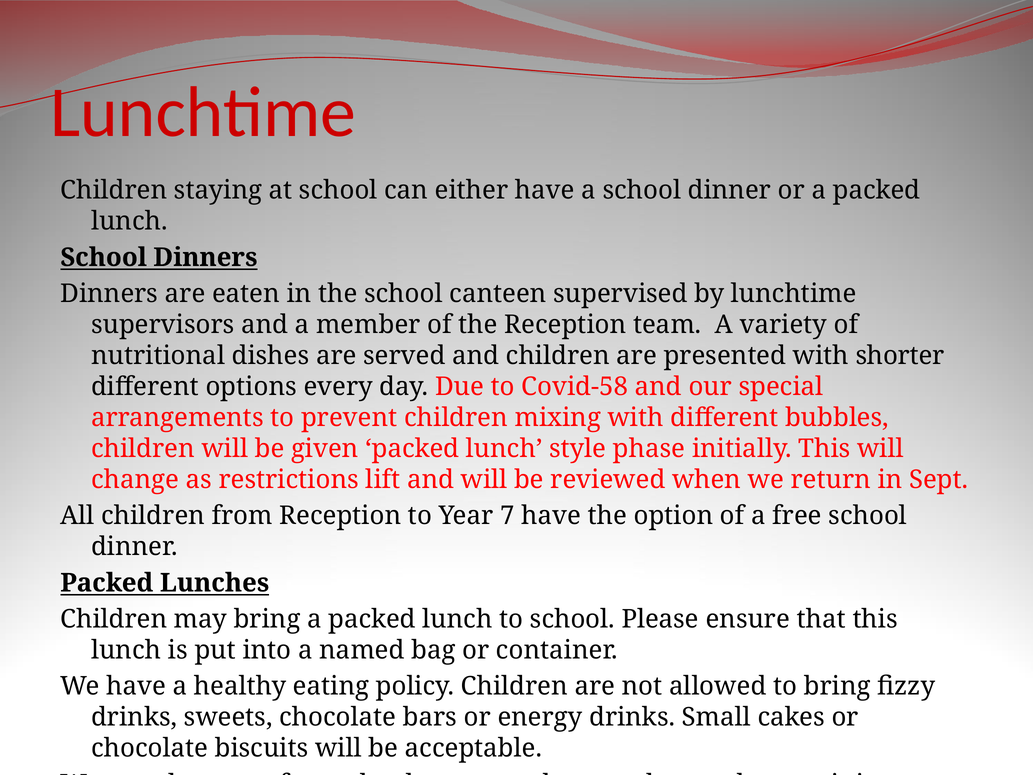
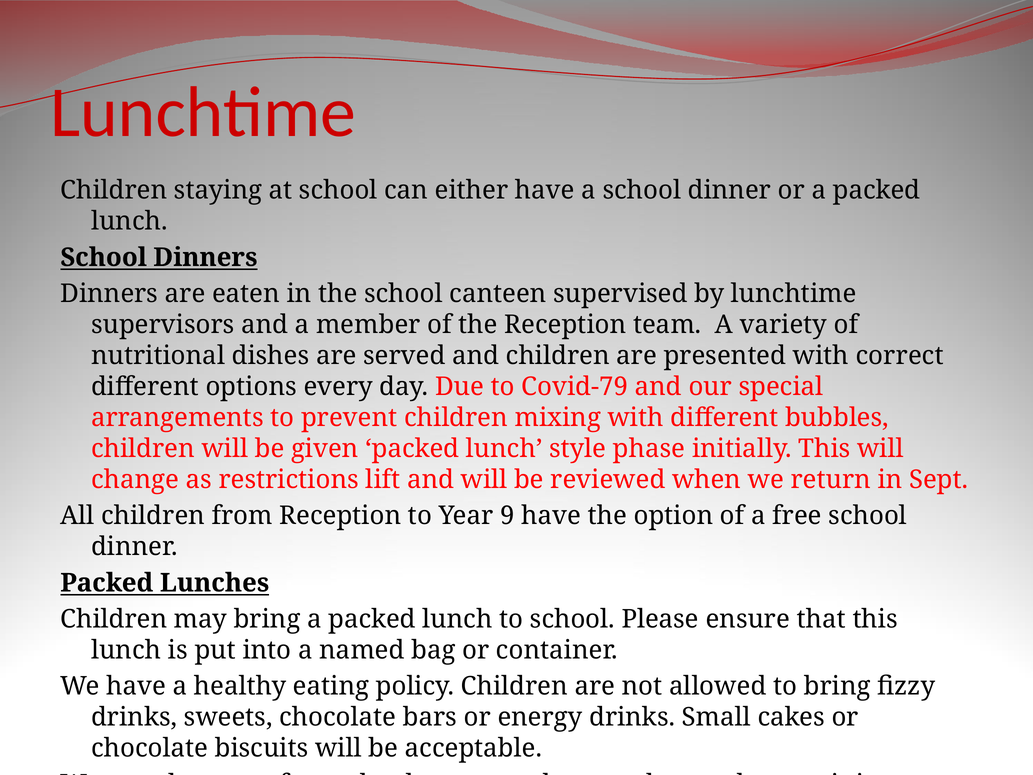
shorter: shorter -> correct (900, 355)
Covid-58: Covid-58 -> Covid-79 (575, 386)
7: 7 -> 9 (507, 516)
